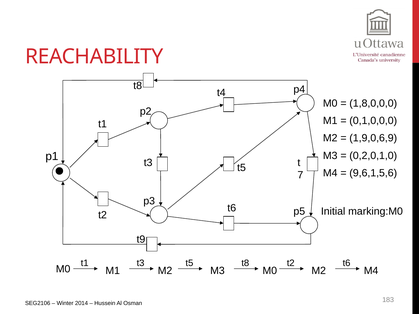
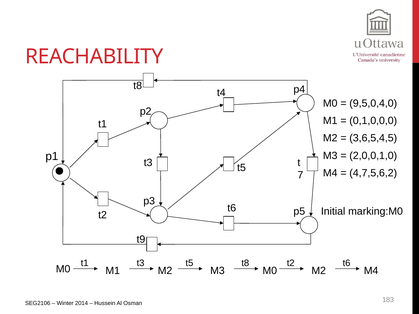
1,8,0,0,0: 1,8,0,0,0 -> 9,5,0,4,0 (373, 103)
1,9,0,6,9: 1,9,0,6,9 -> 3,6,5,4,5 (373, 138)
0,2,0,1,0: 0,2,0,1,0 -> 2,0,0,1,0 (373, 156)
9,6,1,5,6: 9,6,1,5,6 -> 4,7,5,6,2 (373, 173)
